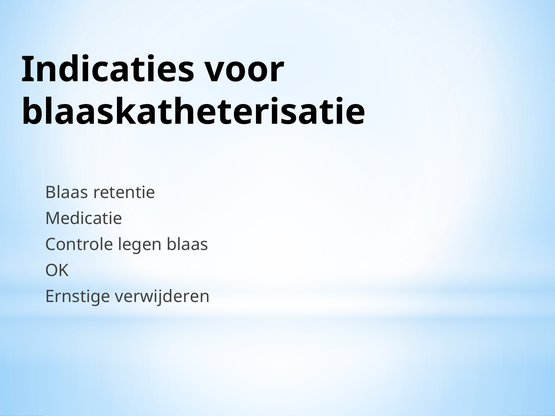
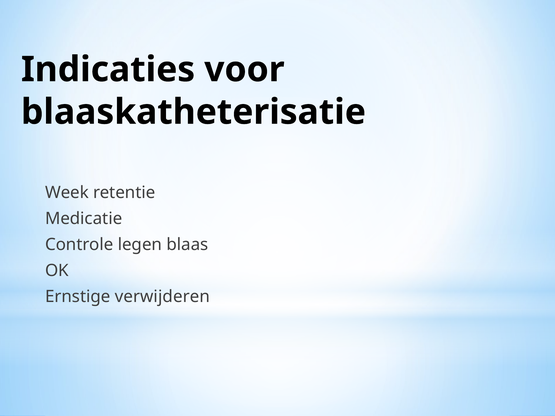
Blaas: Blaas -> Week (67, 193)
